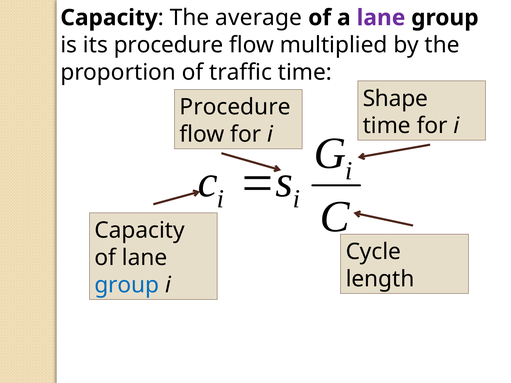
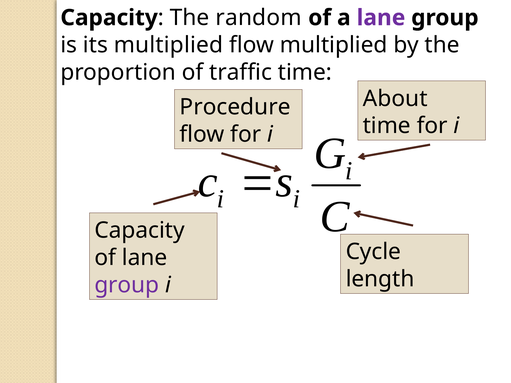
average: average -> random (259, 18)
its procedure: procedure -> multiplied (168, 45)
Shape: Shape -> About (395, 99)
group colour: blue -> purple (127, 285)
